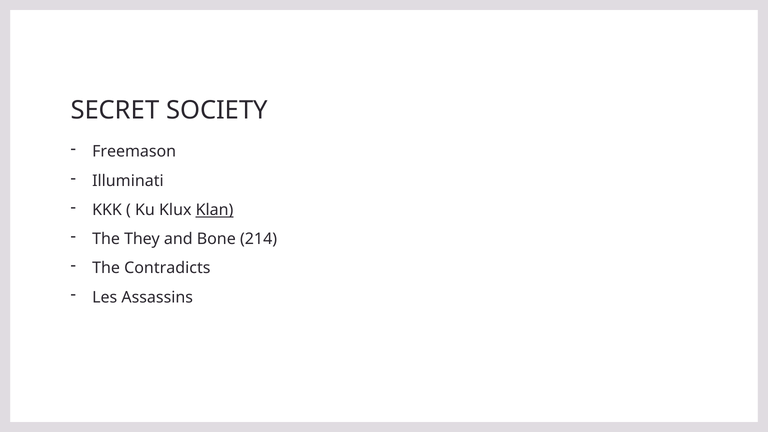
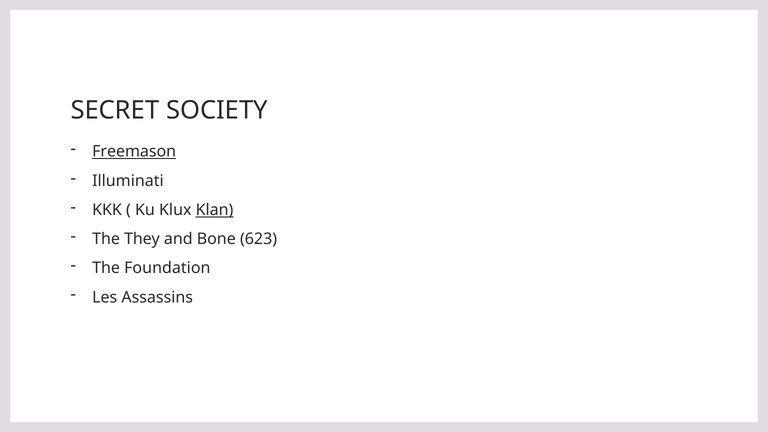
Freemason underline: none -> present (134, 152)
214: 214 -> 623 (259, 239)
Contradicts: Contradicts -> Foundation (167, 268)
